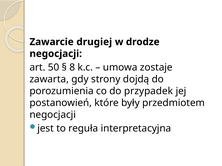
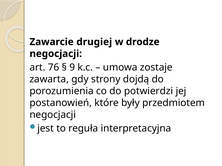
50: 50 -> 76 (54, 68)
8: 8 -> 9 (72, 68)
przypadek: przypadek -> potwierdzi (149, 91)
